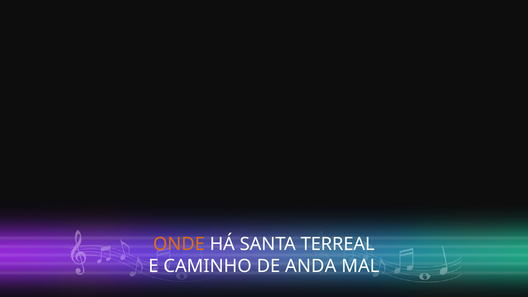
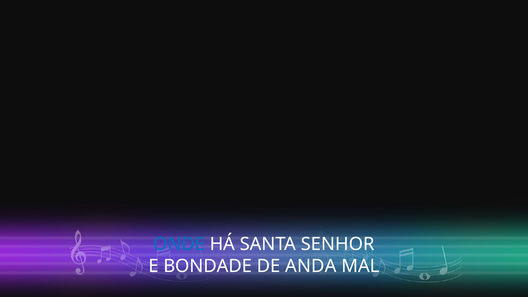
ONDE colour: orange -> blue (179, 244)
TERREAL: TERREAL -> SENHOR (338, 244)
CAMINHO: CAMINHO -> BONDADE (208, 266)
